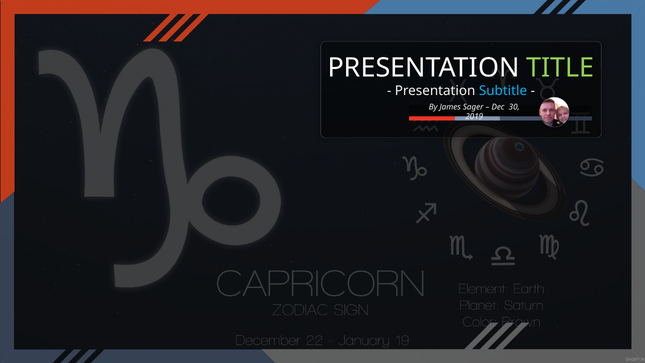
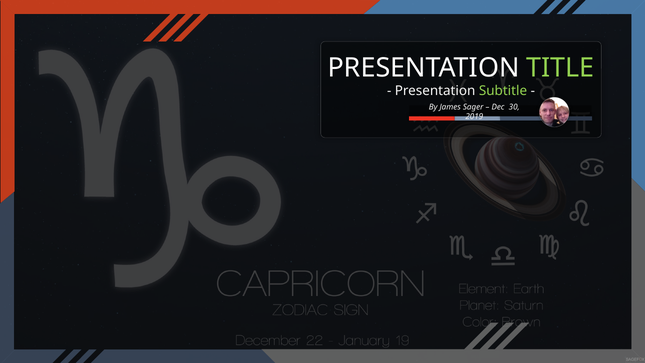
Subtitle colour: light blue -> light green (503, 91)
